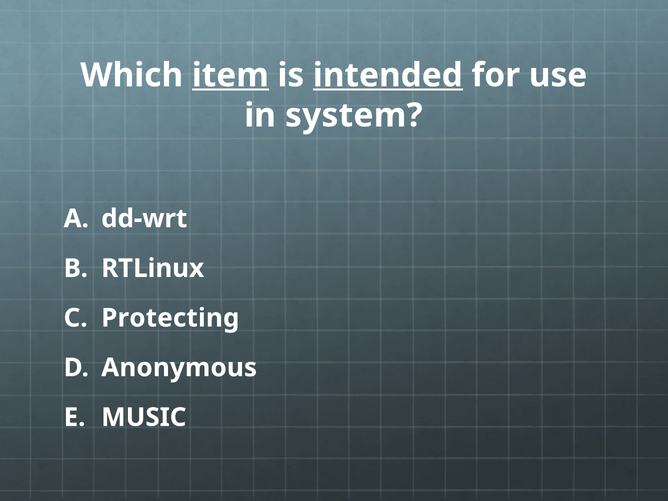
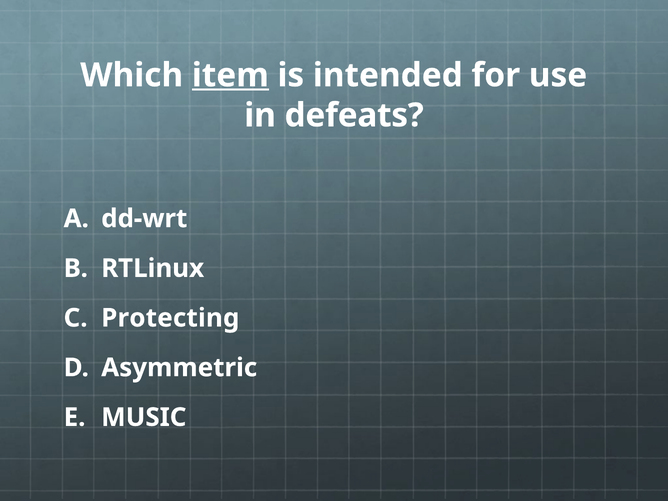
intended underline: present -> none (388, 75)
system: system -> defeats (354, 115)
Anonymous: Anonymous -> Asymmetric (179, 368)
